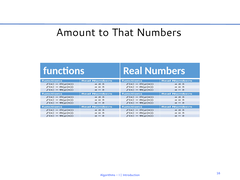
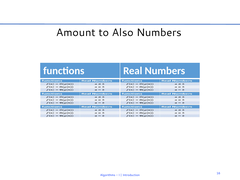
That: That -> Also (123, 33)
